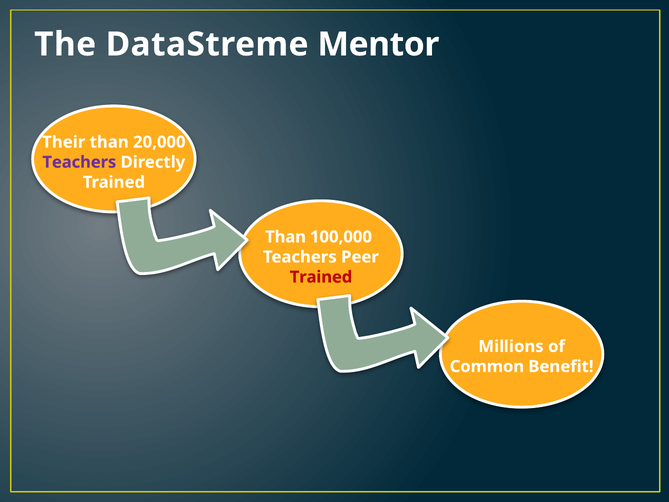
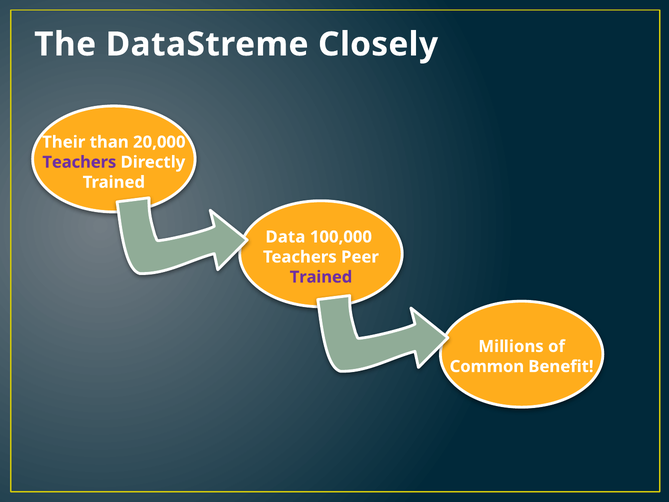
Mentor: Mentor -> Closely (378, 44)
Than: Than -> Data (285, 237)
Trained colour: red -> purple (321, 277)
